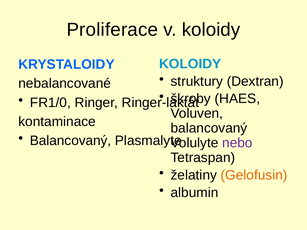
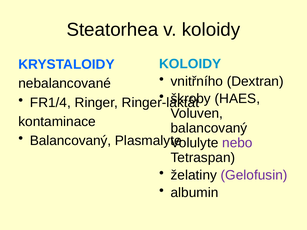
Proliferace: Proliferace -> Steatorhea (112, 30)
struktury: struktury -> vnitřního (197, 81)
FR1/0: FR1/0 -> FR1/4 (50, 103)
Gelofusin colour: orange -> purple (254, 175)
